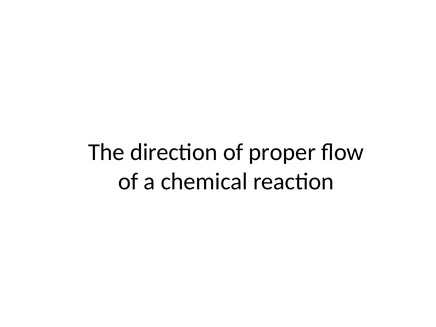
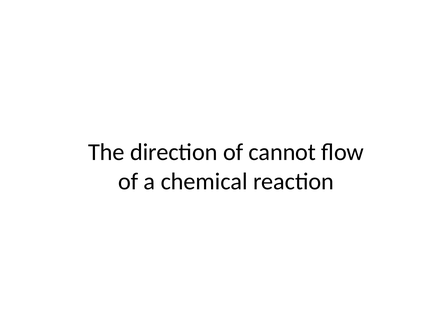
proper: proper -> cannot (282, 152)
